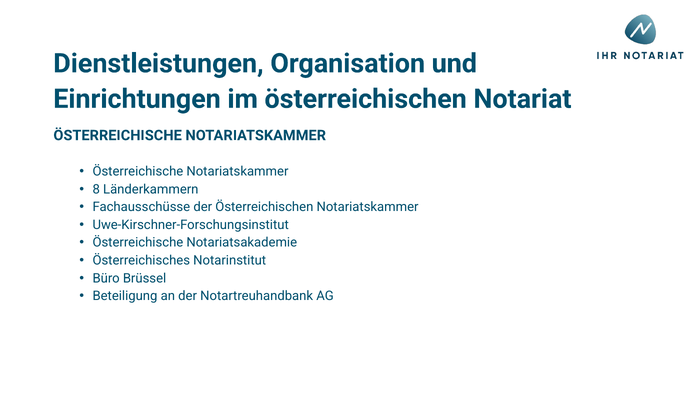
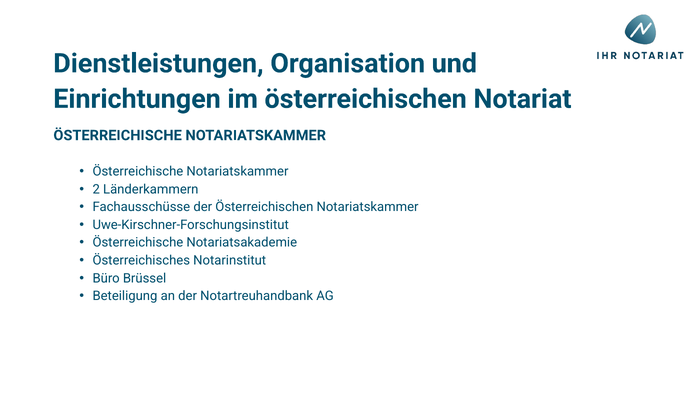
8: 8 -> 2 (96, 189)
